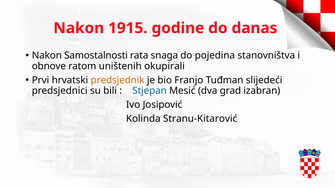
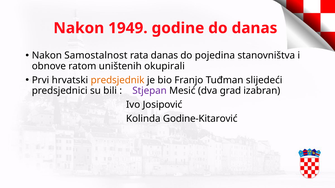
1915: 1915 -> 1949 (128, 28)
Samostalnosti: Samostalnosti -> Samostalnost (96, 56)
rata snaga: snaga -> danas (164, 56)
Stjepan colour: blue -> purple (150, 91)
Stranu-Kitarović: Stranu-Kitarović -> Godine-Kitarović (200, 119)
